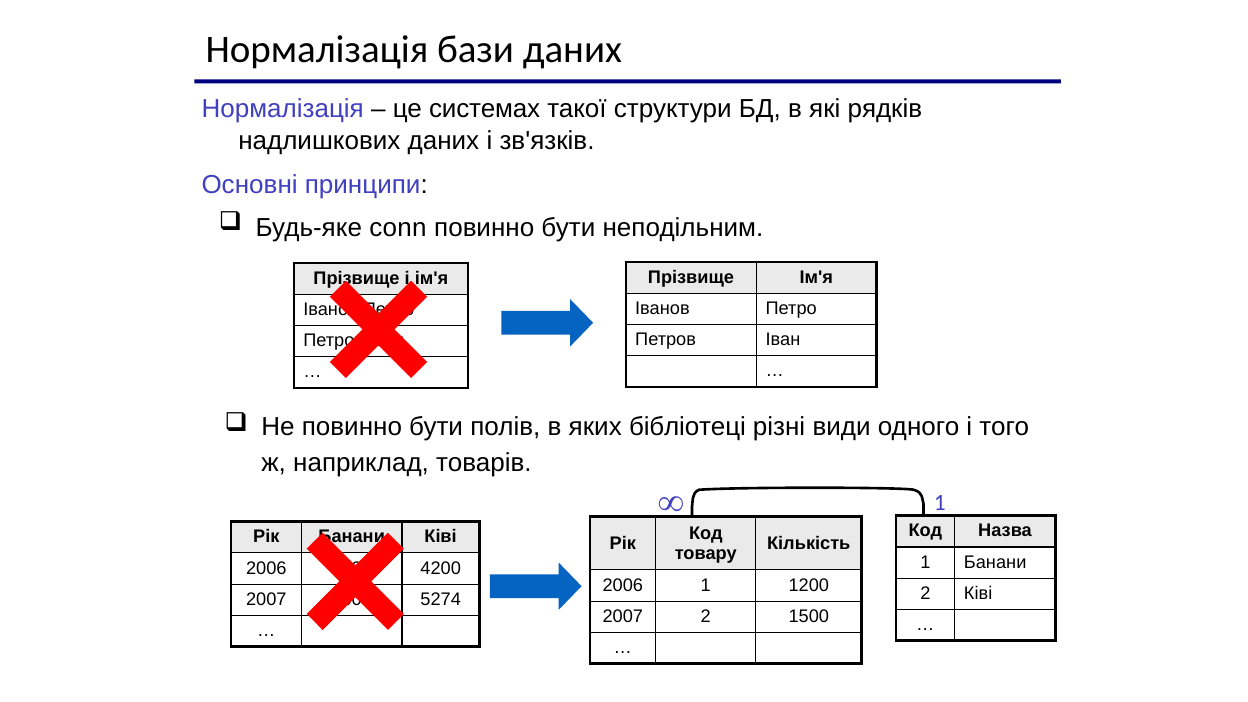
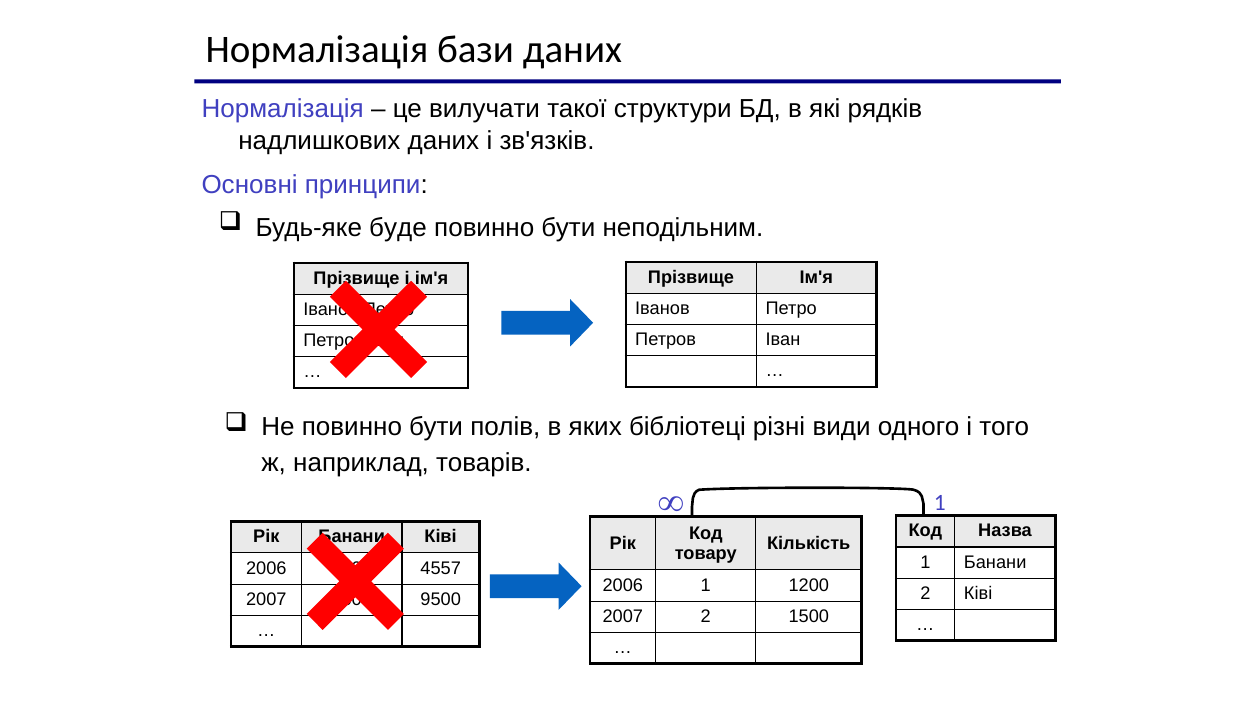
системах: системах -> вилучати (485, 109)
conn: conn -> буде (398, 228)
4200: 4200 -> 4557 (441, 568)
5274: 5274 -> 9500 (441, 599)
